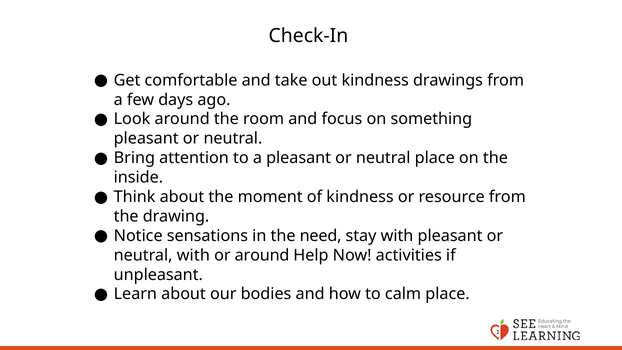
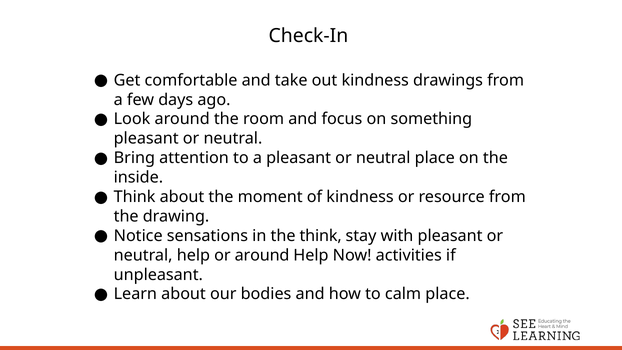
the need: need -> think (321, 236)
neutral with: with -> help (193, 255)
